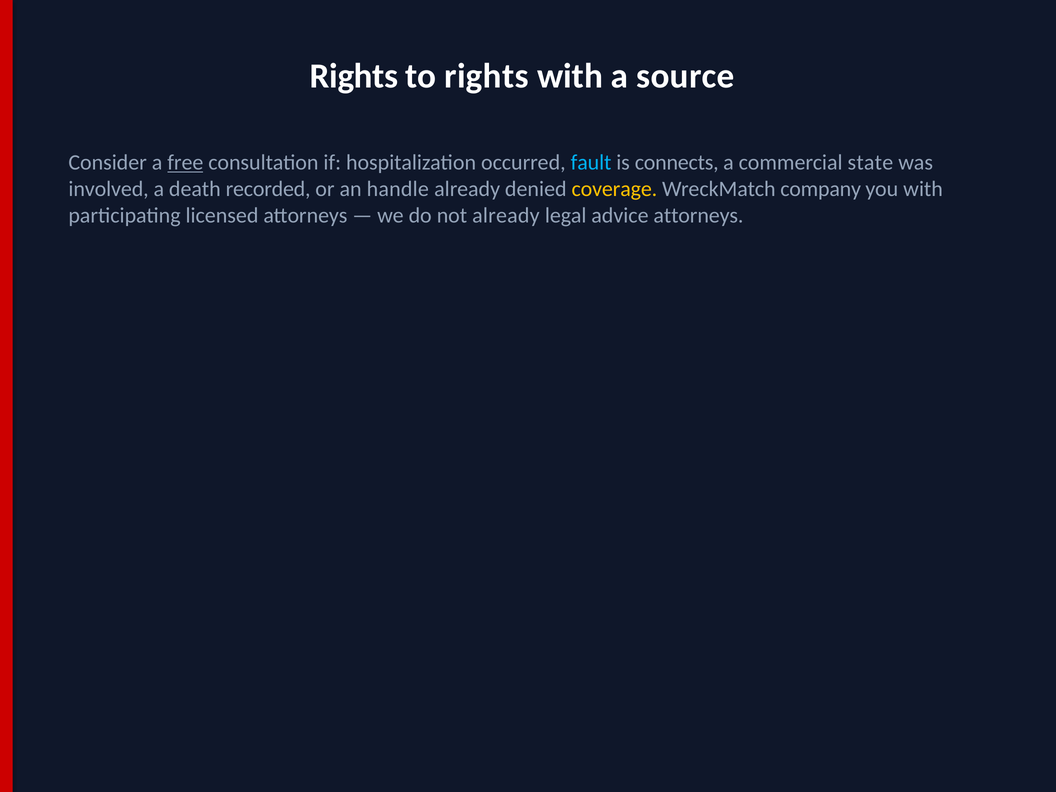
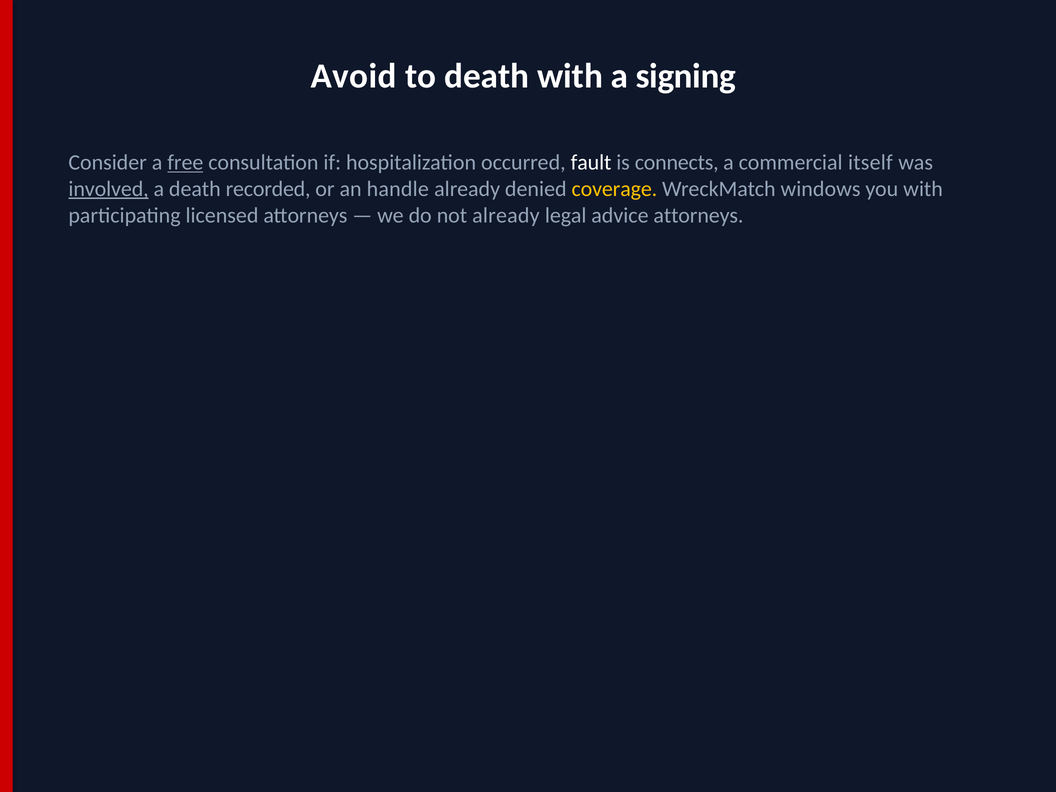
Rights: Rights -> Avoid (354, 76)
to rights: rights -> death (487, 76)
source: source -> signing (686, 76)
fault colour: light blue -> white (591, 162)
state: state -> itself (870, 162)
involved underline: none -> present (109, 189)
company: company -> windows (821, 189)
